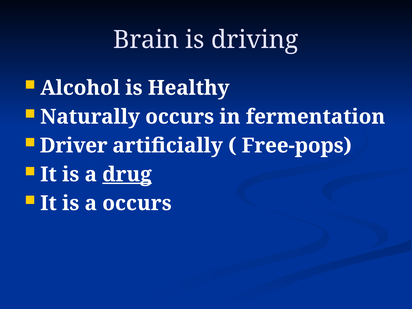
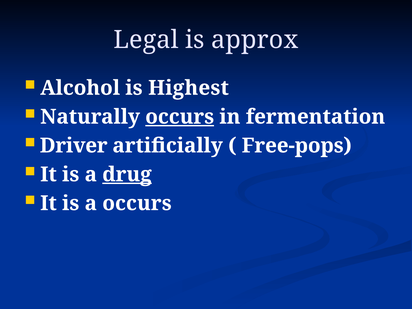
Brain: Brain -> Legal (146, 40)
driving: driving -> approx (255, 40)
Healthy: Healthy -> Highest (189, 88)
occurs underline: none -> present (180, 117)
